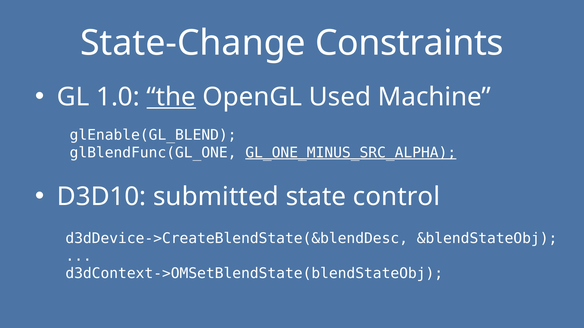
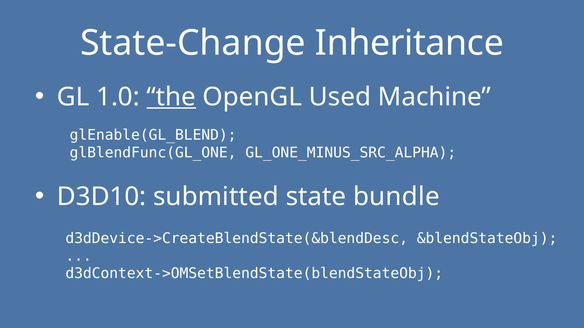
Constraints: Constraints -> Inheritance (409, 43)
GL_ONE_MINUS_SRC_ALPHA underline: present -> none (351, 153)
control: control -> bundle (396, 197)
